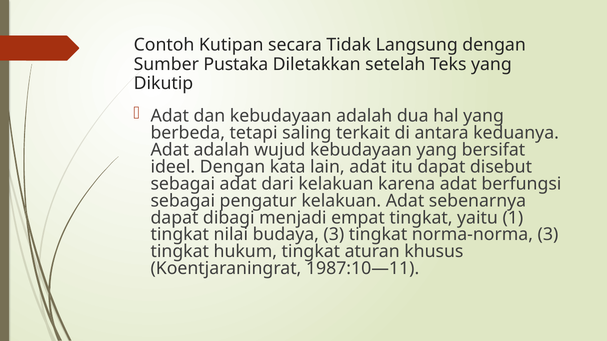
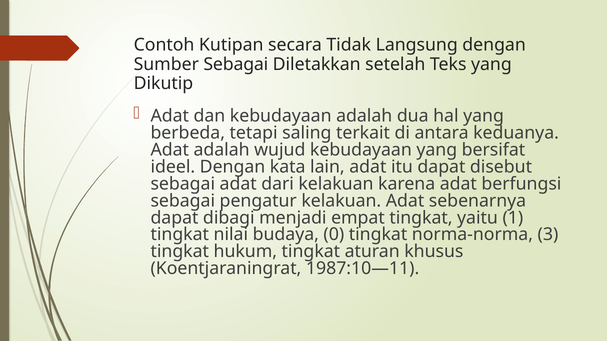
Sumber Pustaka: Pustaka -> Sebagai (236, 64)
budaya 3: 3 -> 0 (334, 235)
